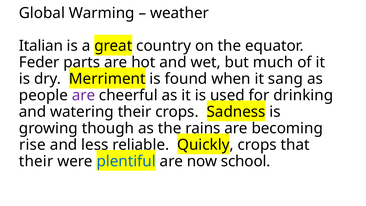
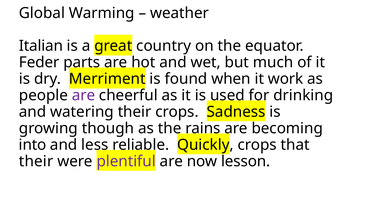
sang: sang -> work (286, 79)
rise: rise -> into (33, 145)
plentiful colour: blue -> purple (126, 161)
school: school -> lesson (246, 161)
